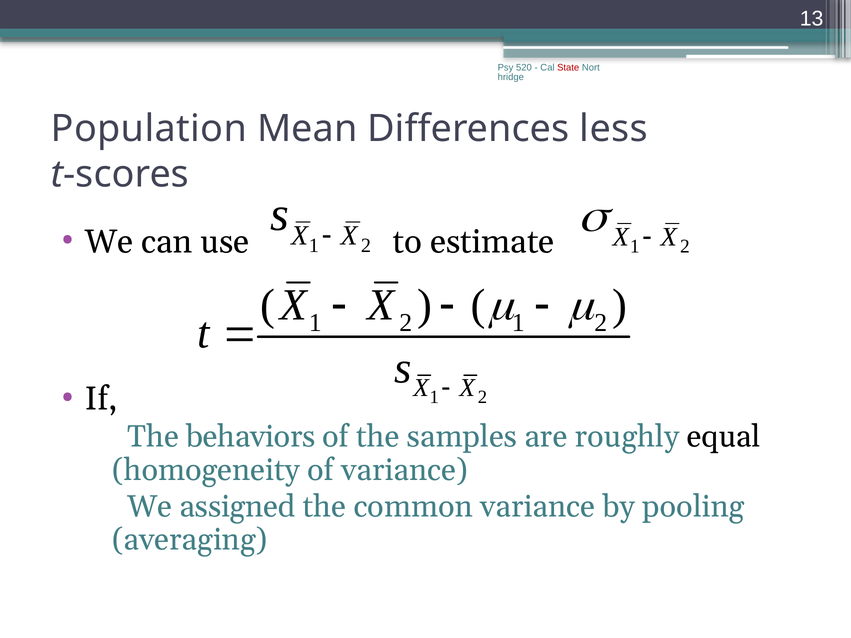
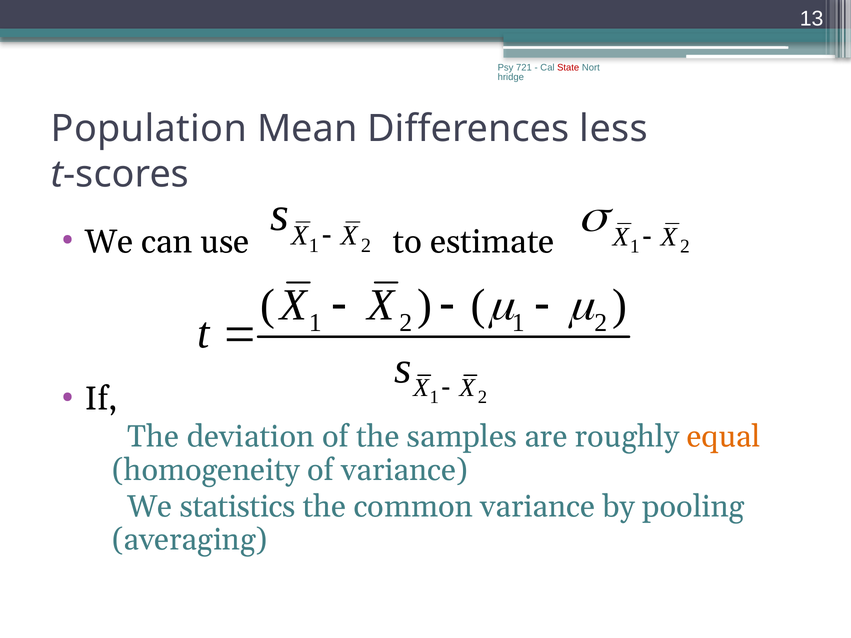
520: 520 -> 721 (524, 68)
behaviors: behaviors -> deviation (251, 437)
equal colour: black -> orange (724, 437)
assigned: assigned -> statistics (238, 507)
